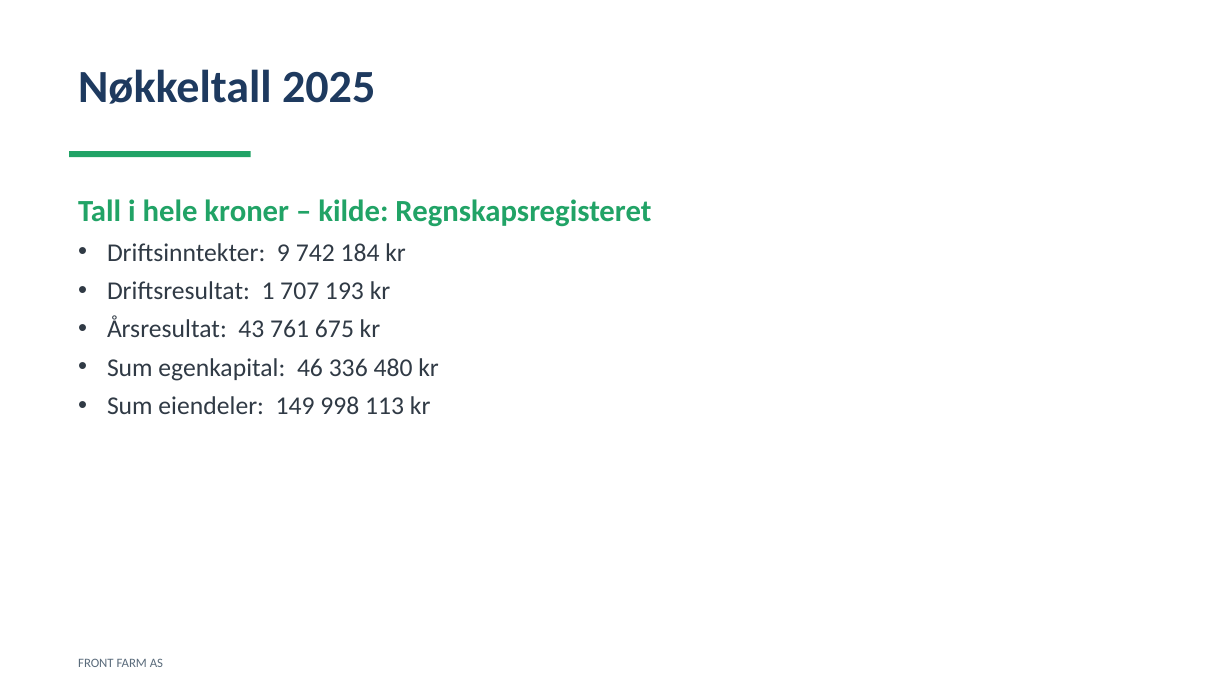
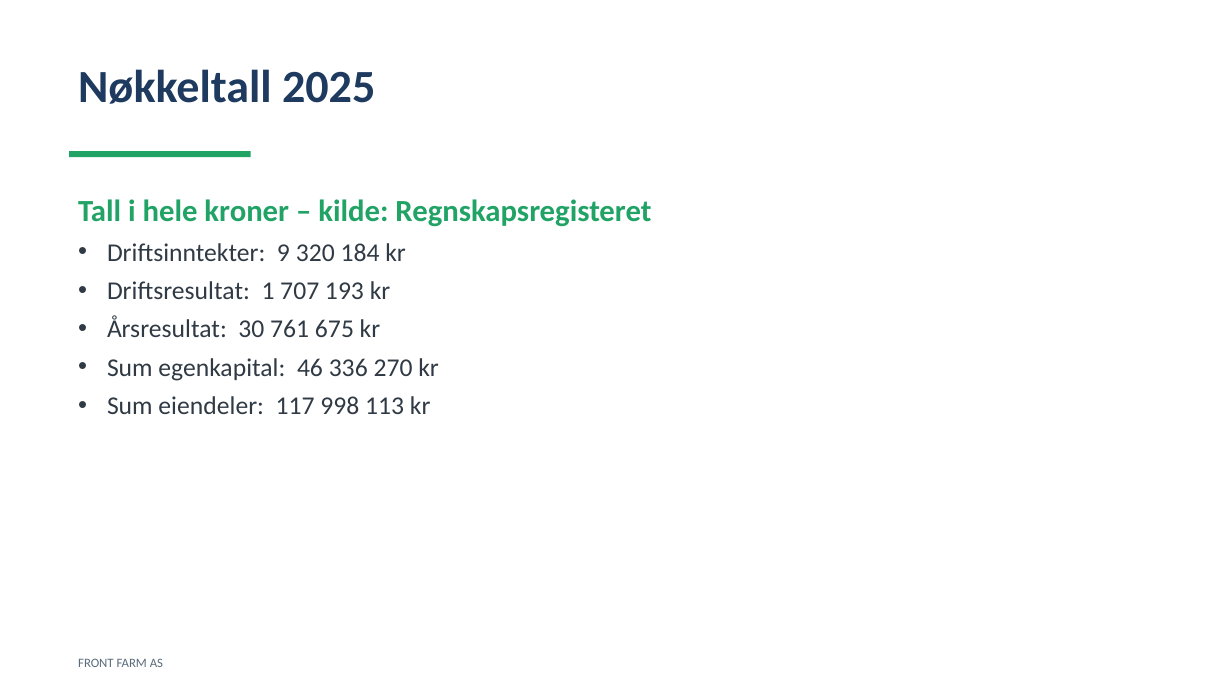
742: 742 -> 320 (315, 253)
43: 43 -> 30 (251, 330)
480: 480 -> 270 (393, 368)
149: 149 -> 117 (295, 406)
